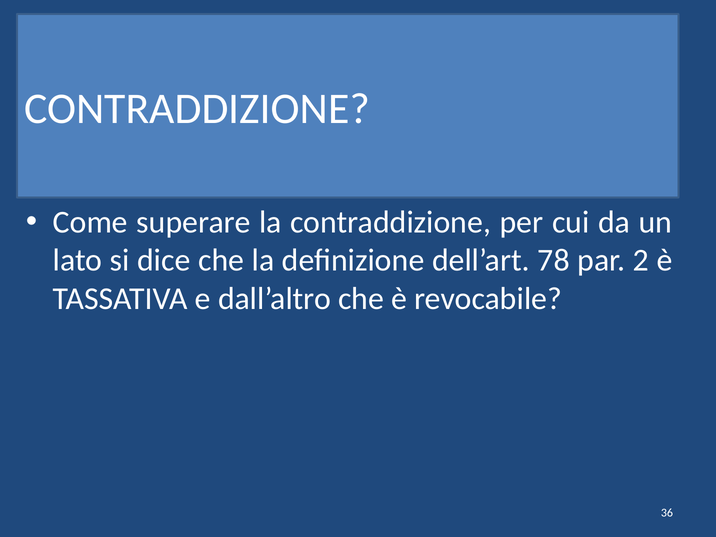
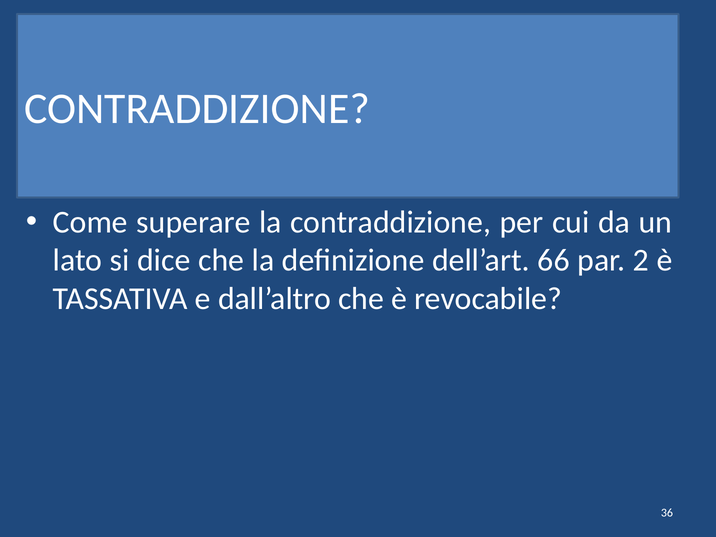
78: 78 -> 66 (554, 260)
